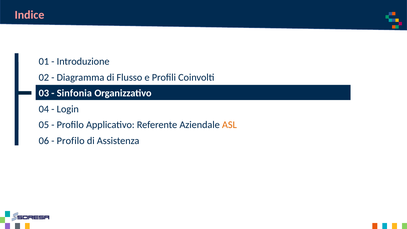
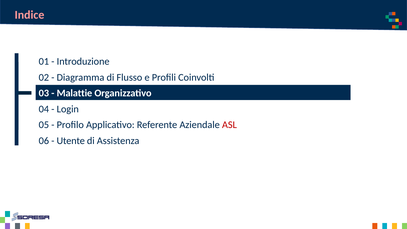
Sinfonia: Sinfonia -> Malattie (74, 93)
ASL colour: orange -> red (229, 125)
Profilo: Profilo -> Utente (71, 141)
